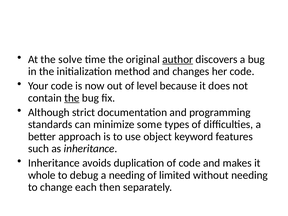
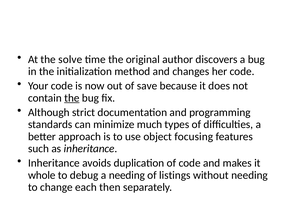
author underline: present -> none (178, 59)
level: level -> save (147, 86)
some: some -> much (150, 124)
keyword: keyword -> focusing (194, 137)
limited: limited -> listings (175, 175)
